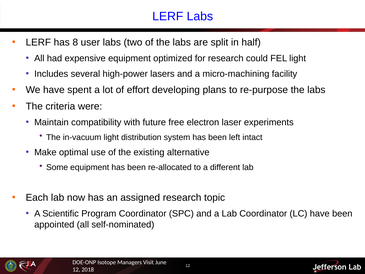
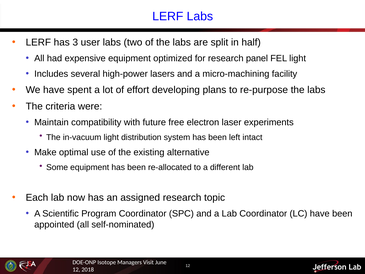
8: 8 -> 3 (75, 42)
could: could -> panel (257, 58)
